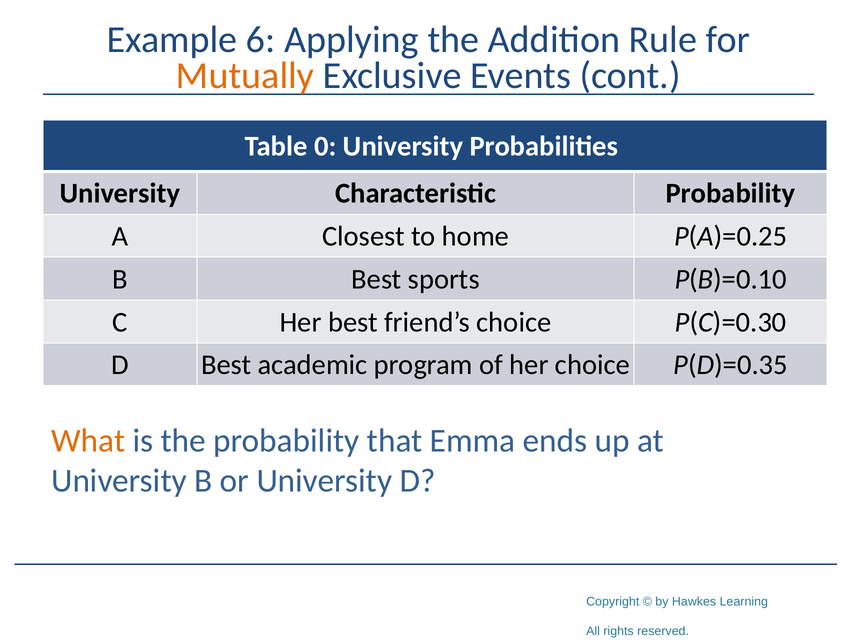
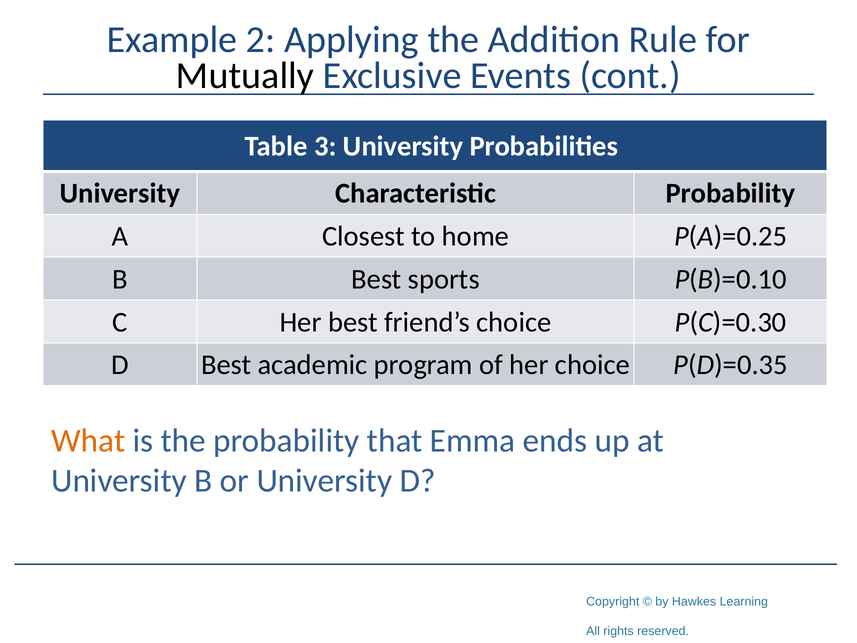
6: 6 -> 2 (261, 40)
Mutually colour: orange -> black (245, 75)
0: 0 -> 3 (325, 146)
